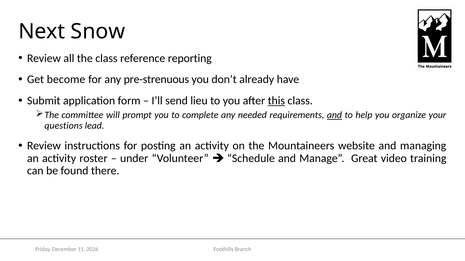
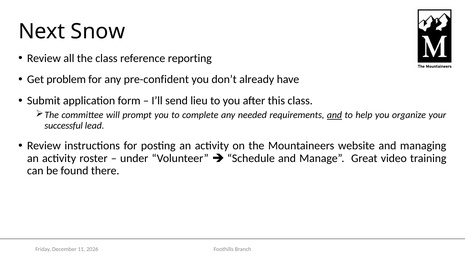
become: become -> problem (66, 80)
pre-strenuous: pre-strenuous -> pre-confident (156, 80)
this underline: present -> none (276, 101)
questions: questions -> successful (64, 126)
